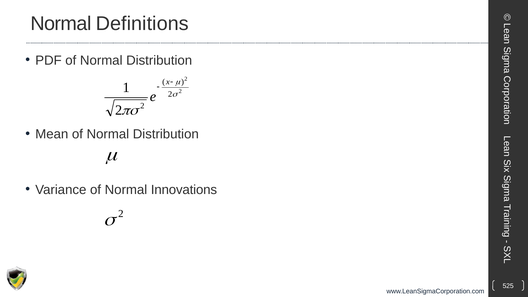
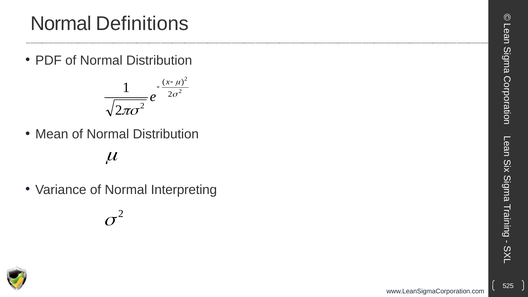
Innovations: Innovations -> Interpreting (184, 190)
